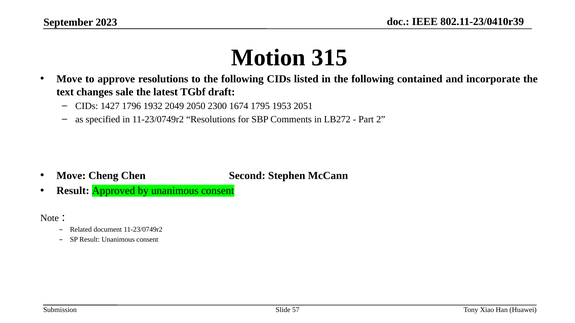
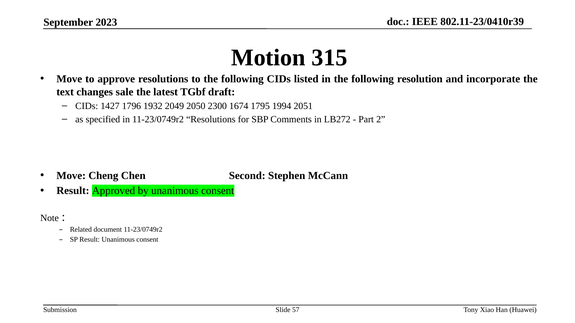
contained: contained -> resolution (420, 79)
1953: 1953 -> 1994 (282, 106)
